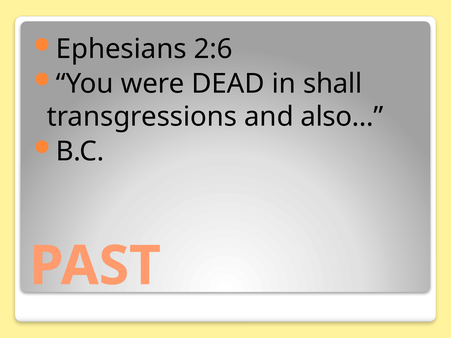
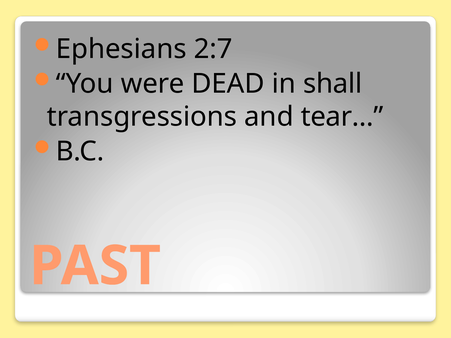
2:6: 2:6 -> 2:7 (213, 49)
also…: also… -> tear… (342, 117)
